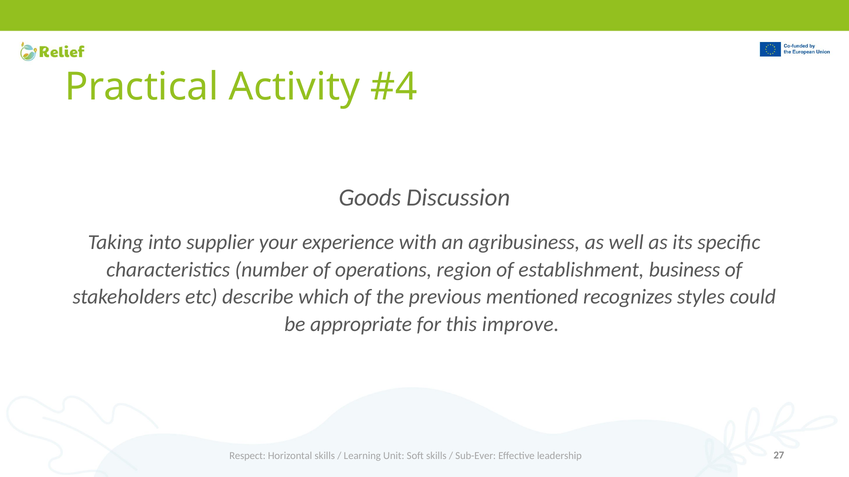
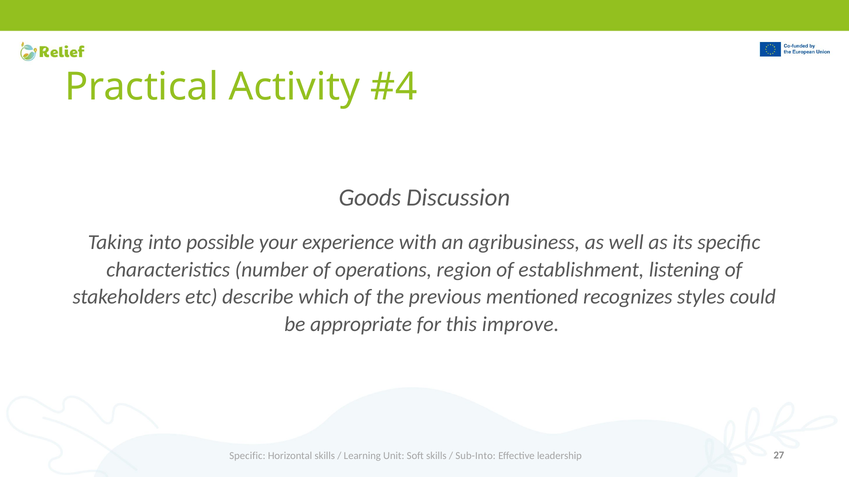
supplier: supplier -> possible (220, 243)
business: business -> listening (685, 270)
Respect: Respect -> Specific (247, 456)
Sub-Ever: Sub-Ever -> Sub-Into (476, 456)
